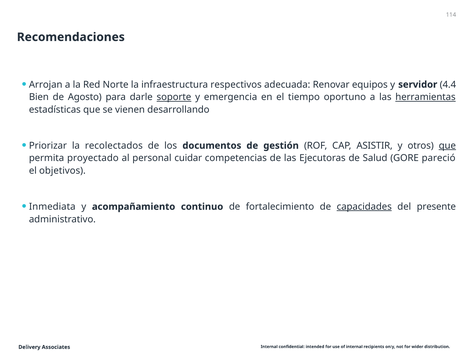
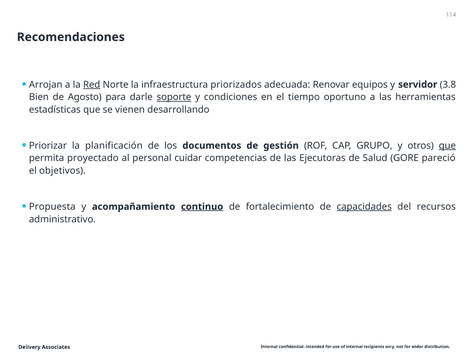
Red underline: none -> present (92, 84)
respectivos: respectivos -> priorizados (236, 84)
4.4: 4.4 -> 3.8 (448, 84)
emergencia: emergencia -> condiciones (231, 97)
herramientas underline: present -> none (426, 97)
recolectados: recolectados -> planificación (114, 145)
ASISTIR: ASISTIR -> GRUPO (374, 145)
Inmediata: Inmediata -> Propuesta (52, 206)
continuo underline: none -> present (202, 206)
presente: presente -> recursos (436, 206)
